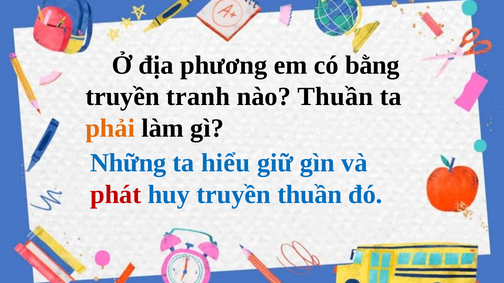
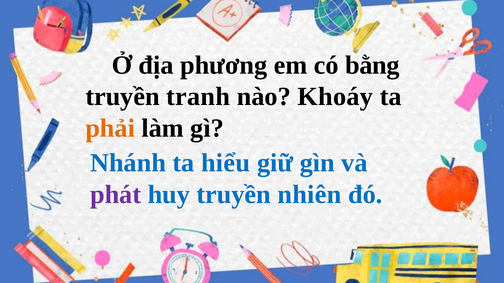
nào Thuần: Thuần -> Khoáy (335, 97)
Những: Những -> Nhánh (128, 163)
phát colour: red -> purple (116, 195)
truyền thuần: thuần -> nhiên (309, 195)
